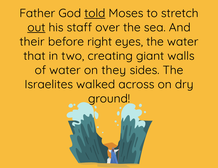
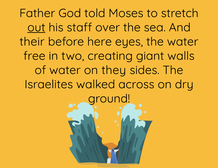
told underline: present -> none (95, 13)
right: right -> here (100, 42)
that: that -> free (34, 56)
